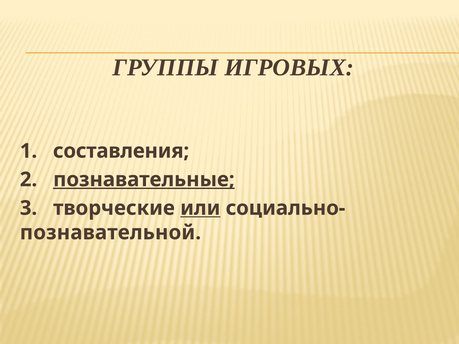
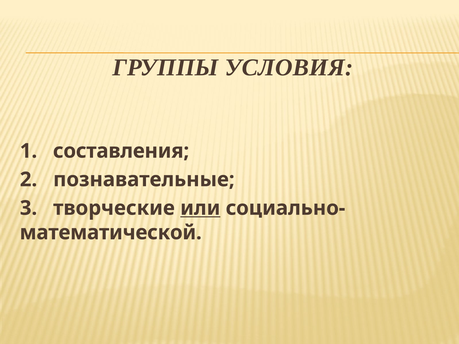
ИГРОВЫХ: ИГРОВЫХ -> УСЛОВИЯ (289, 67)
познавательные underline: present -> none (144, 180)
познавательной: познавательной -> математической (111, 233)
